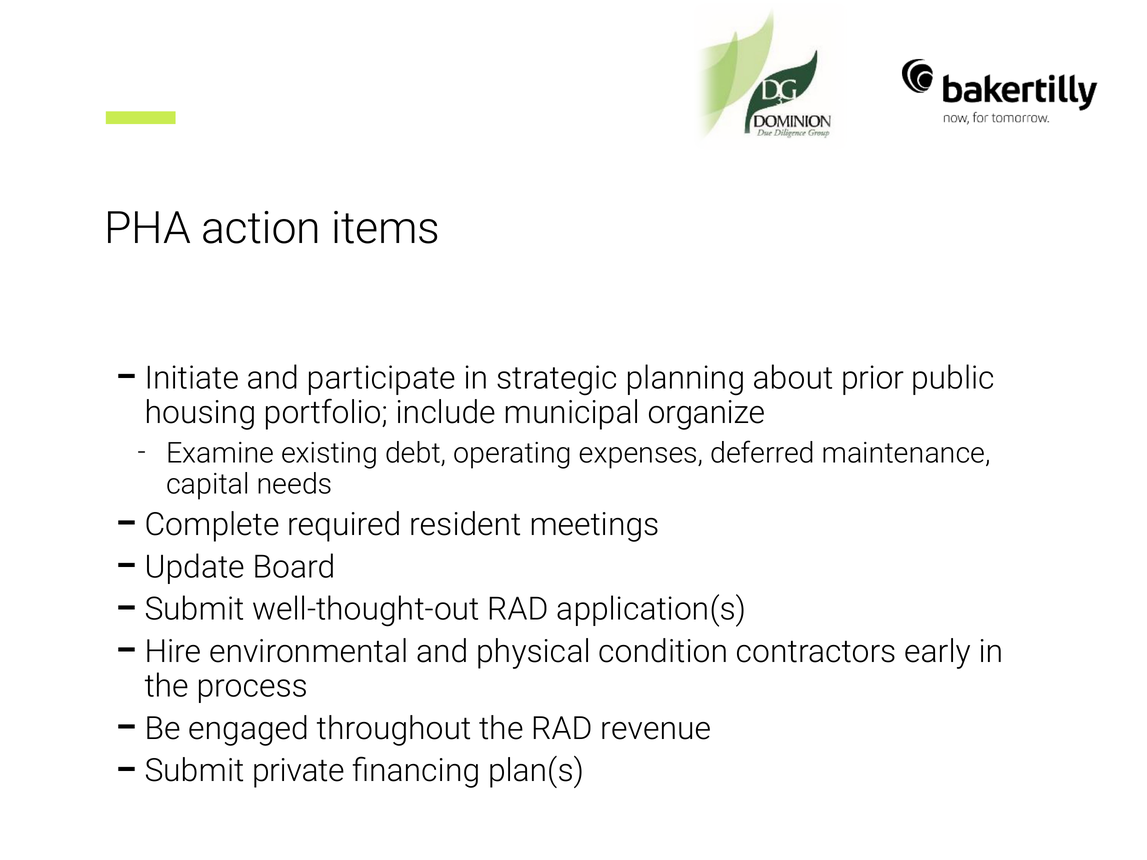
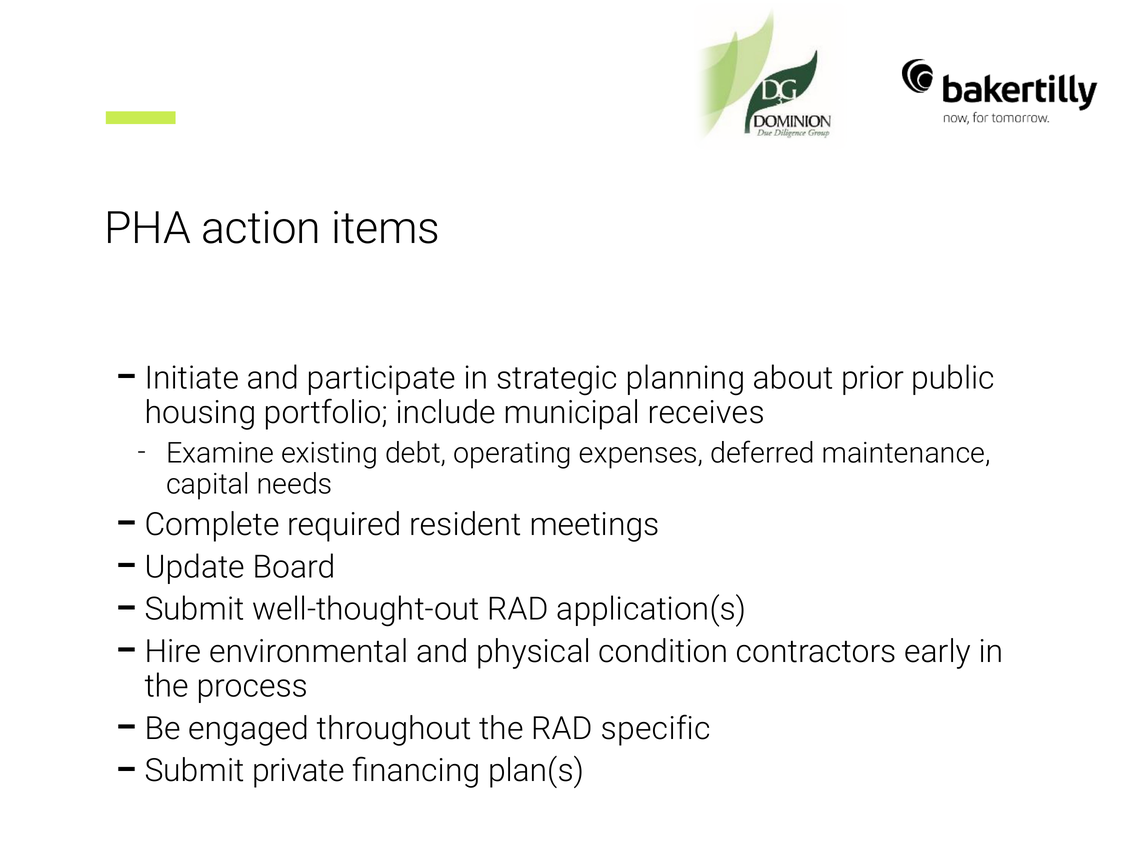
organize: organize -> receives (706, 413)
revenue: revenue -> specific (656, 729)
